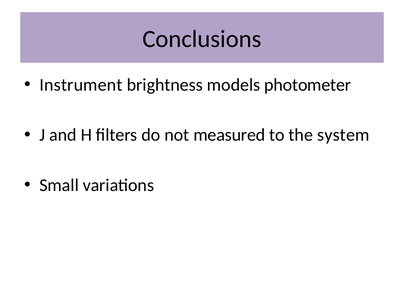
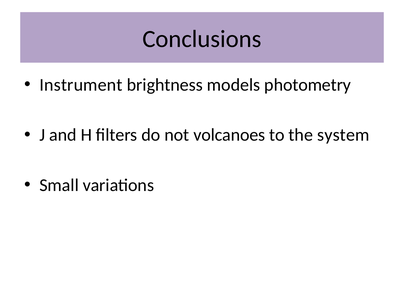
photometer: photometer -> photometry (308, 85)
measured: measured -> volcanoes (229, 135)
